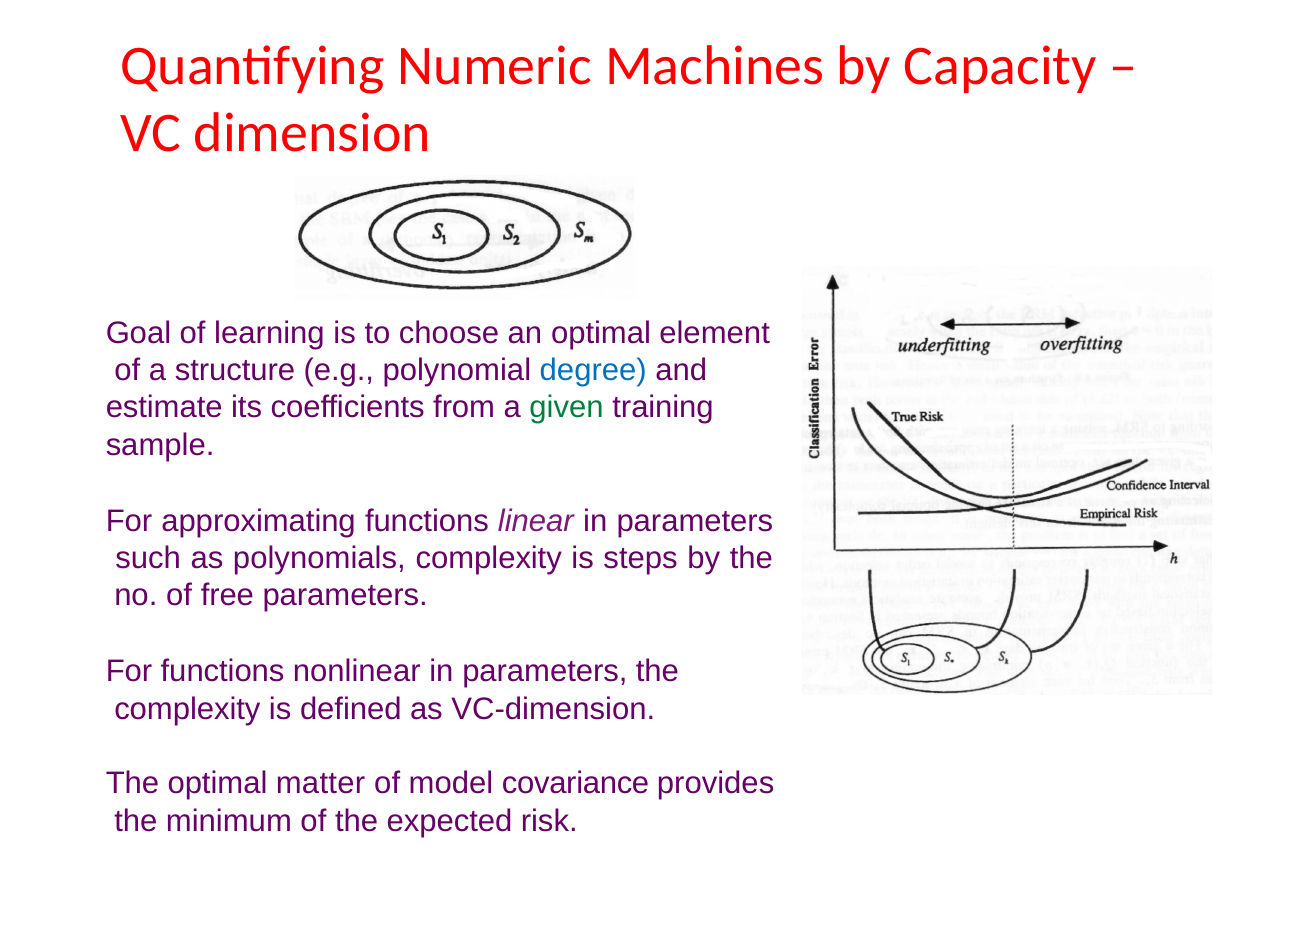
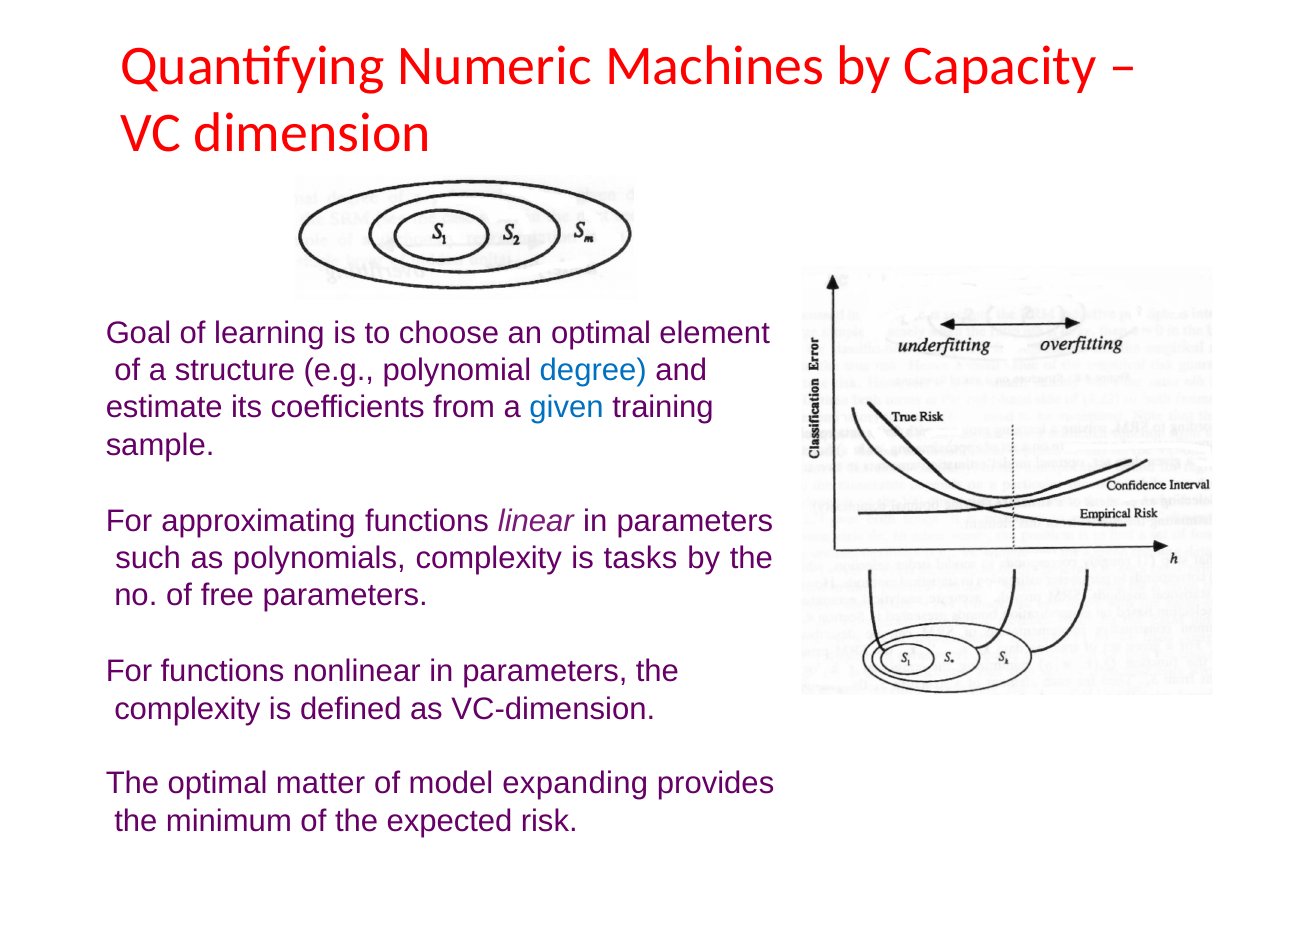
given colour: green -> blue (567, 408)
steps: steps -> tasks (640, 558)
covariance: covariance -> expanding (575, 784)
